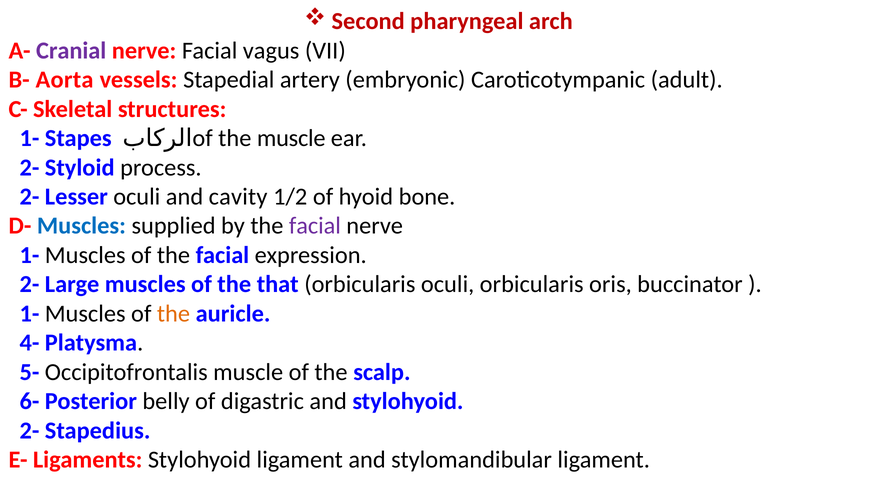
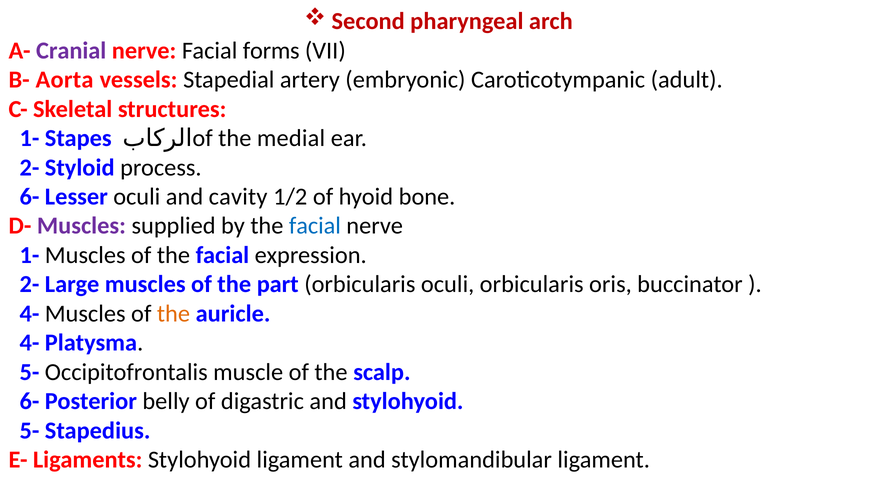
vagus: vagus -> forms (271, 51)
the muscle: muscle -> medial (291, 138)
2-: 2- -> 6- (29, 197)
Muscles colour: blue -> purple (81, 226)
facial colour: purple -> blue (315, 226)
that: that -> part (278, 285)
1-: 1- -> 4- (29, 314)
2-: 2- -> 5- (29, 431)
